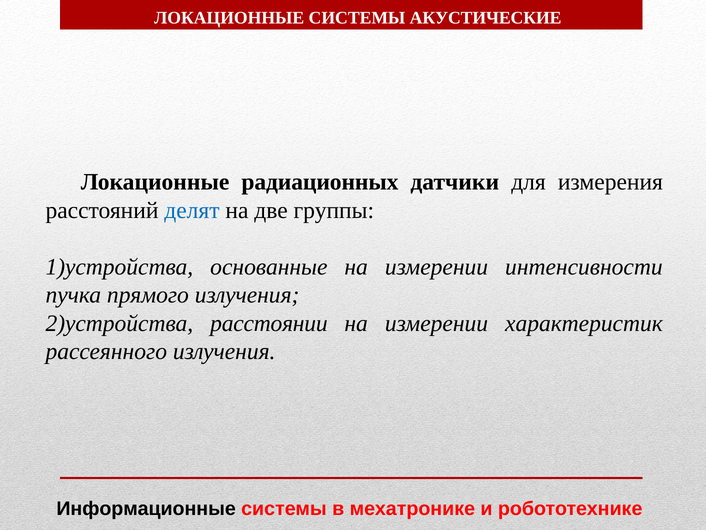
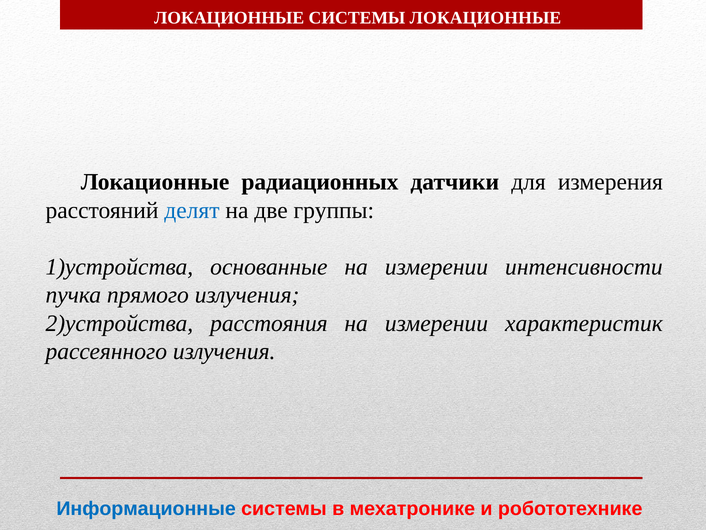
СИСТЕМЫ АКУСТИЧЕСКИЕ: АКУСТИЧЕСКИЕ -> ЛОКАЦИОННЫЕ (485, 18)
расстоянии: расстоянии -> расстояния (269, 323)
Информационные colour: black -> blue (146, 508)
